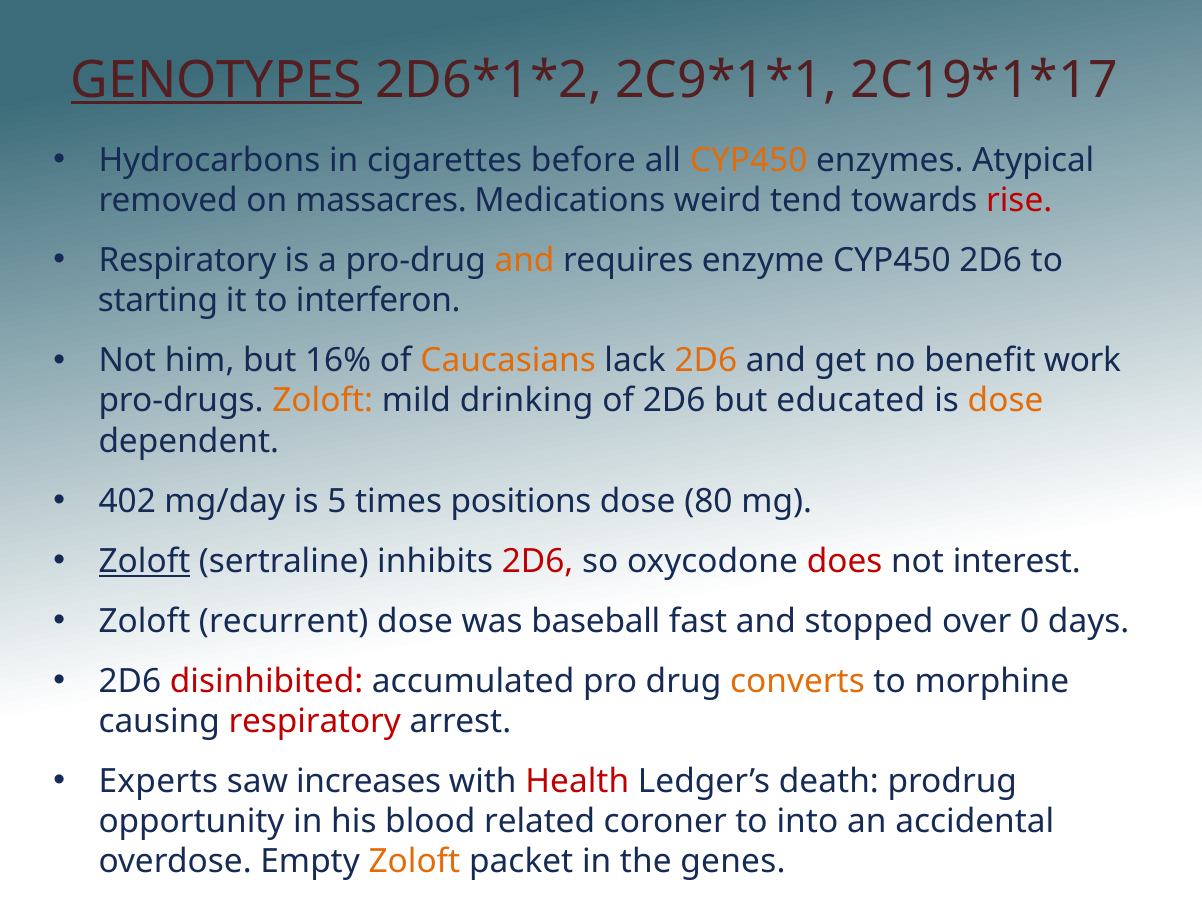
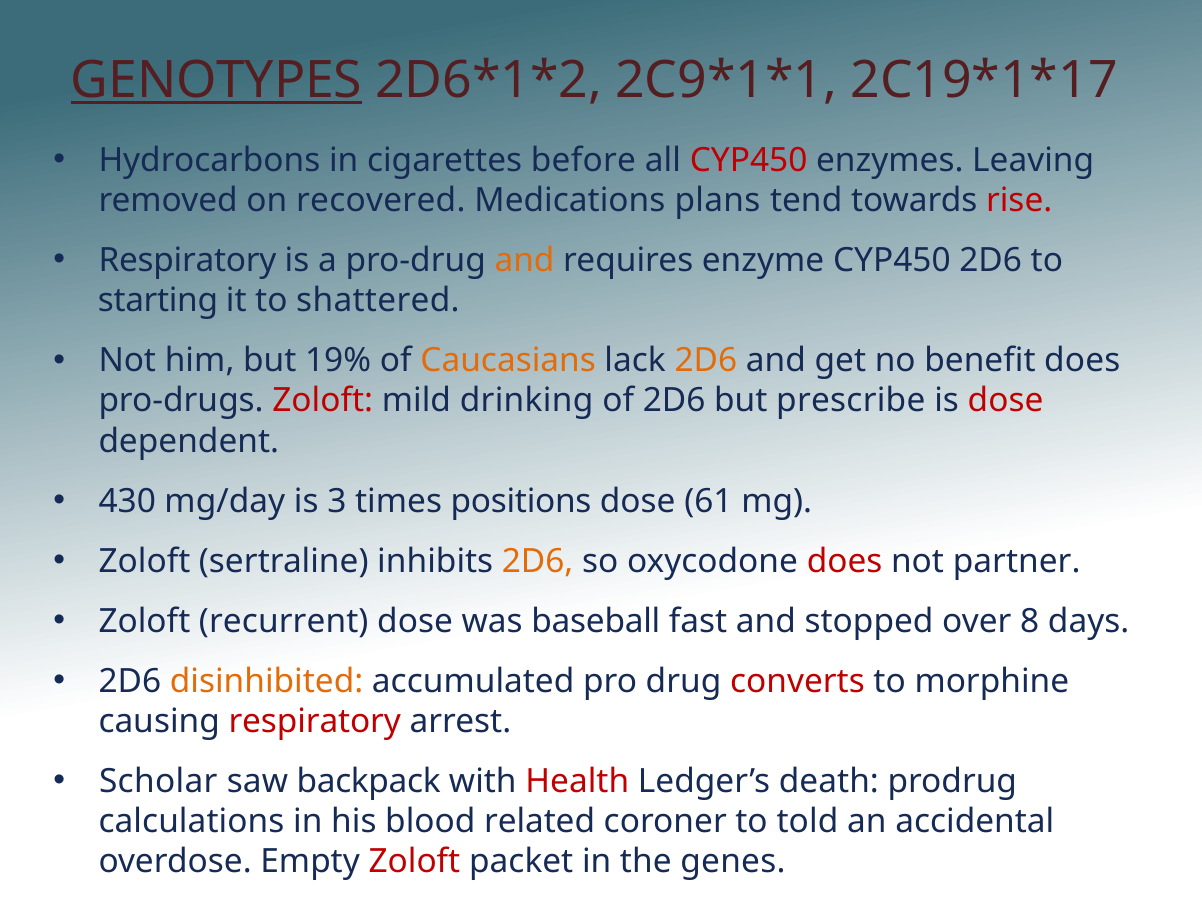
CYP450 colour: orange -> red (749, 161)
Atypical: Atypical -> Leaving (1033, 161)
massacres: massacres -> recovered (381, 201)
weird: weird -> plans (717, 201)
interferon: interferon -> shattered (378, 301)
16%: 16% -> 19% (338, 361)
benefit work: work -> does (1082, 361)
Zoloft colour: orange -> red (323, 401)
educated: educated -> prescribe (851, 401)
dose colour: orange -> red (1006, 401)
402: 402 -> 430 (127, 501)
5: 5 -> 3 (337, 501)
80: 80 -> 61 (708, 501)
Zoloft underline: present -> none (144, 562)
2D6 colour: red -> orange (538, 562)
interest: interest -> partner (1017, 562)
0: 0 -> 8 (1030, 622)
disinhibited colour: red -> orange (267, 682)
converts colour: orange -> red (797, 682)
Experts: Experts -> Scholar (158, 782)
increases: increases -> backpack (369, 782)
opportunity: opportunity -> calculations (191, 822)
into: into -> told (807, 822)
Zoloft colour: orange -> red (414, 862)
